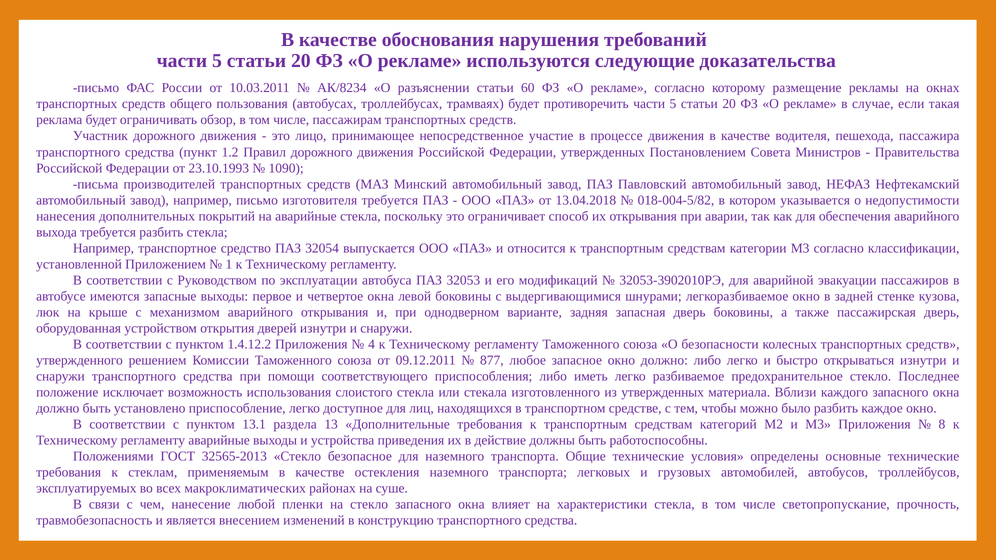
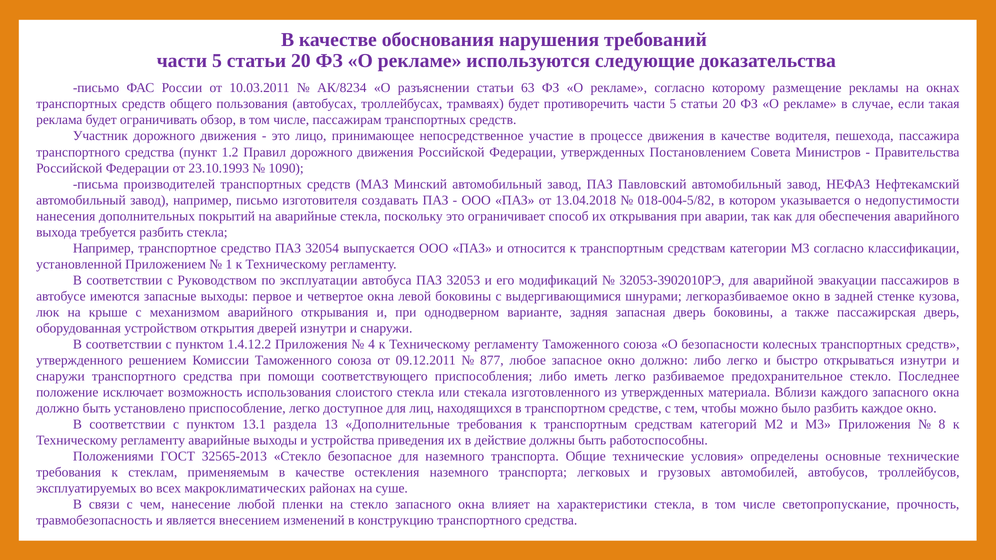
60: 60 -> 63 (528, 88)
изготовителя требуется: требуется -> создавать (390, 200)
